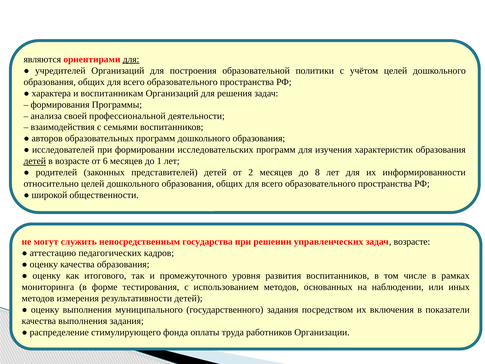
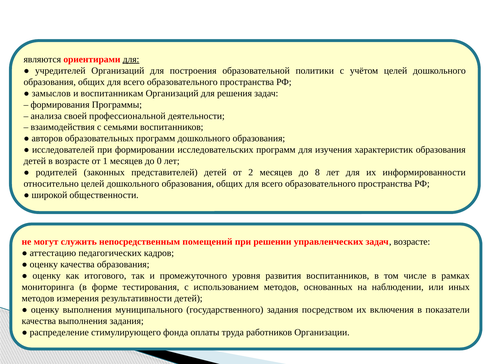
характера: характера -> замыслов (51, 93)
детей underline: present -> none (35, 161)
6: 6 -> 1 (105, 161)
1: 1 -> 0 (159, 161)
государства: государства -> помещений (207, 242)
